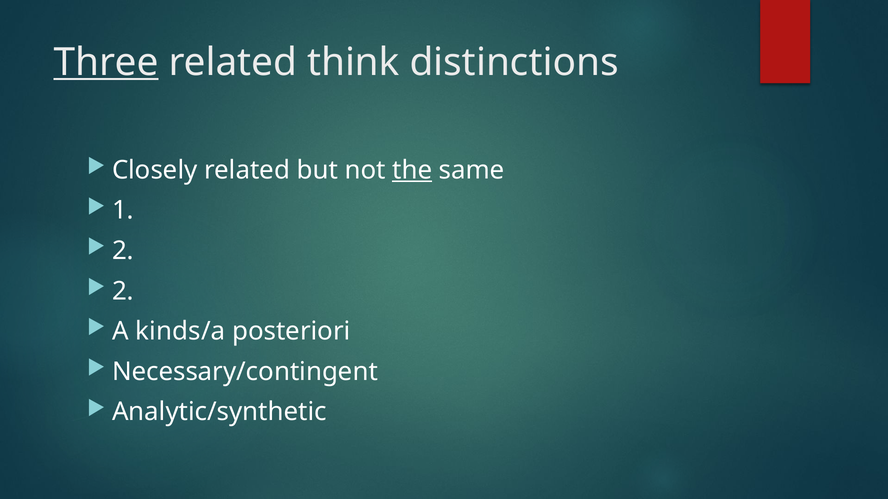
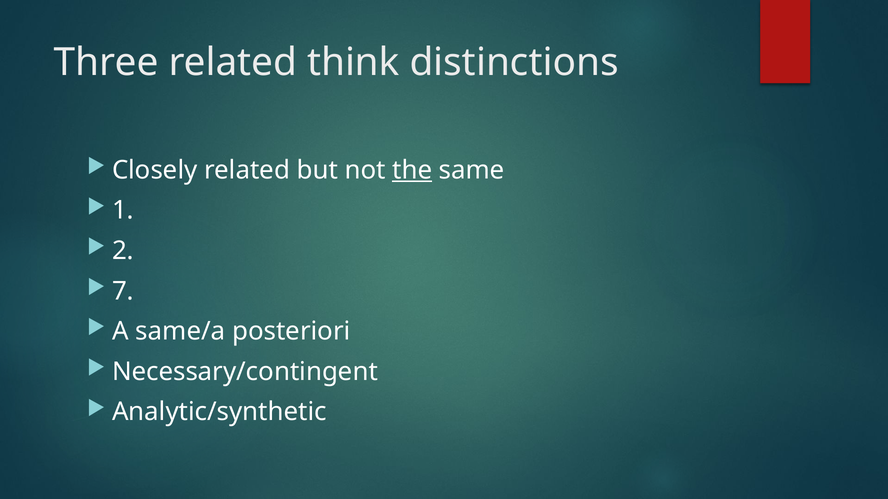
Three underline: present -> none (106, 62)
2: 2 -> 7 (123, 291)
kinds/a: kinds/a -> same/a (180, 332)
